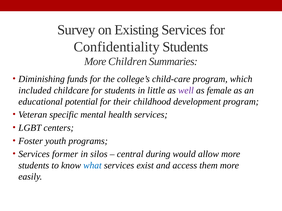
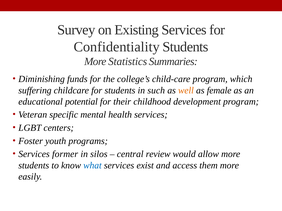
Children: Children -> Statistics (128, 62)
included: included -> suffering (35, 91)
little: little -> such (156, 91)
well colour: purple -> orange (186, 91)
during: during -> review (158, 154)
